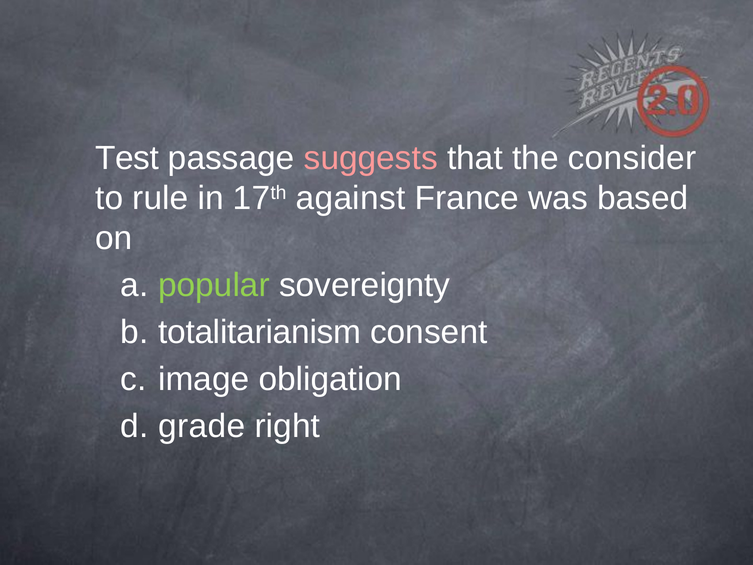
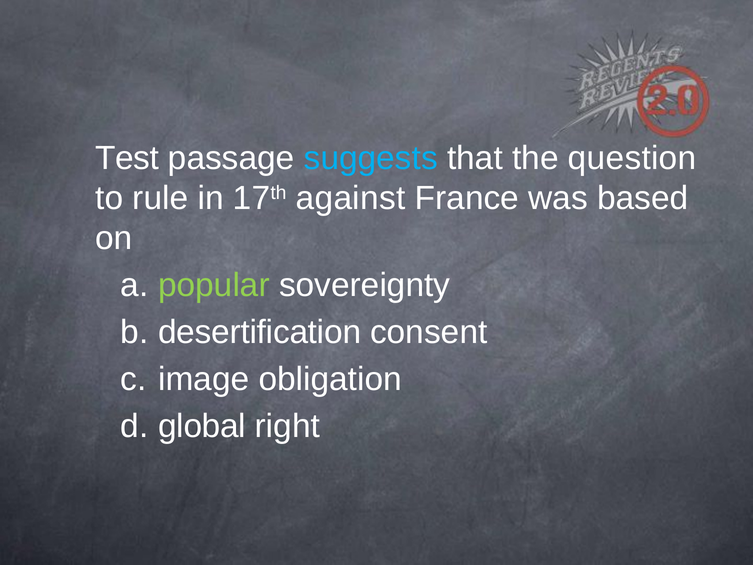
suggests colour: pink -> light blue (371, 158)
consider: consider -> question (632, 158)
totalitarianism: totalitarianism -> desertification (260, 332)
grade: grade -> global (202, 426)
